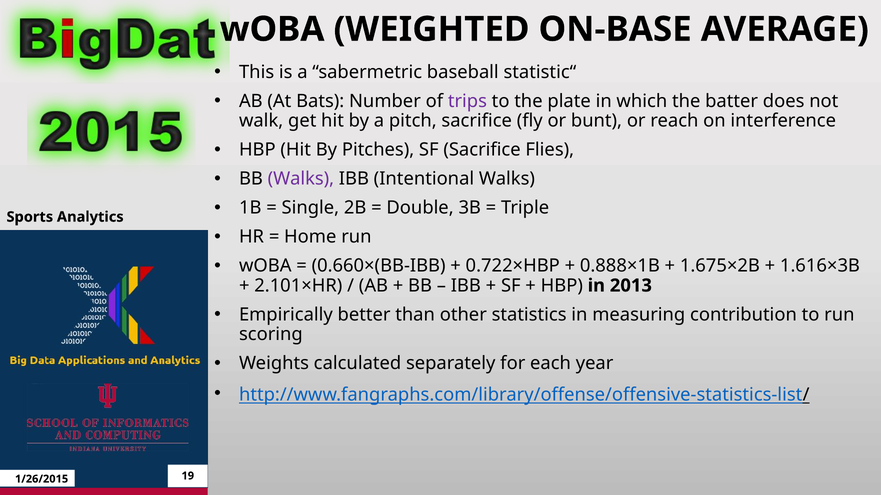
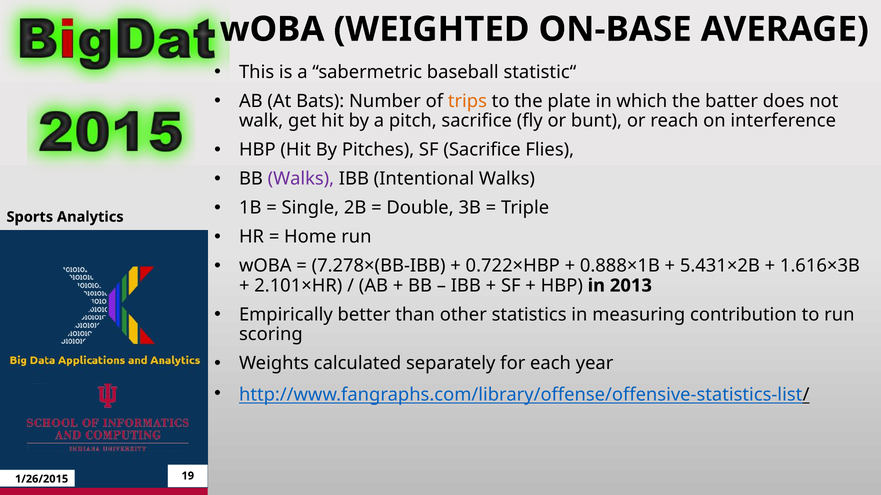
trips colour: purple -> orange (467, 101)
0.660×(BB-IBB: 0.660×(BB-IBB -> 7.278×(BB-IBB (379, 266)
1.675×2B: 1.675×2B -> 5.431×2B (720, 266)
